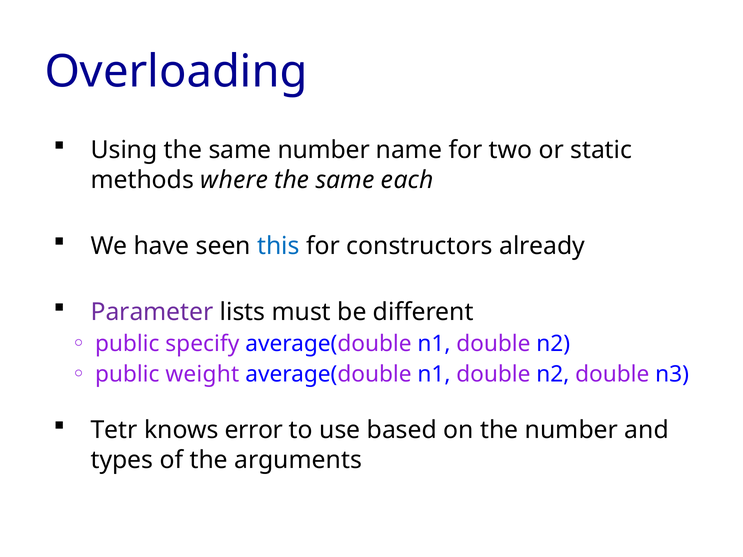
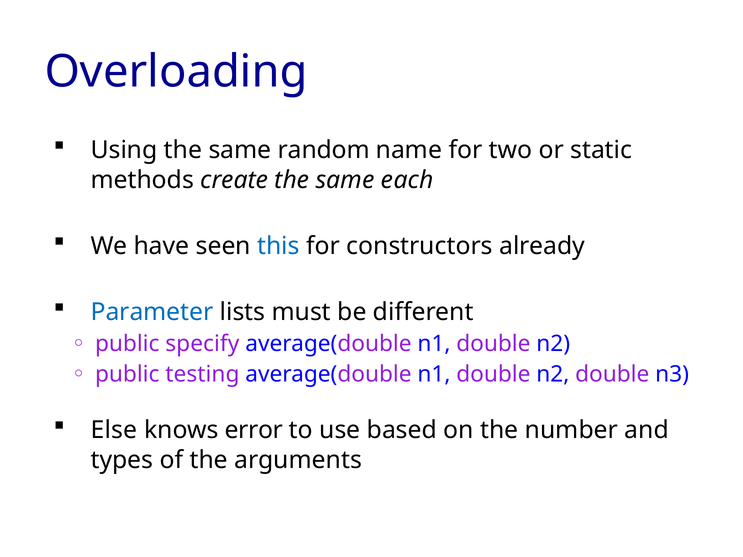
same number: number -> random (324, 150)
where: where -> create (234, 180)
Parameter colour: purple -> blue (152, 312)
weight: weight -> testing (202, 375)
Tetr: Tetr -> Else (114, 430)
